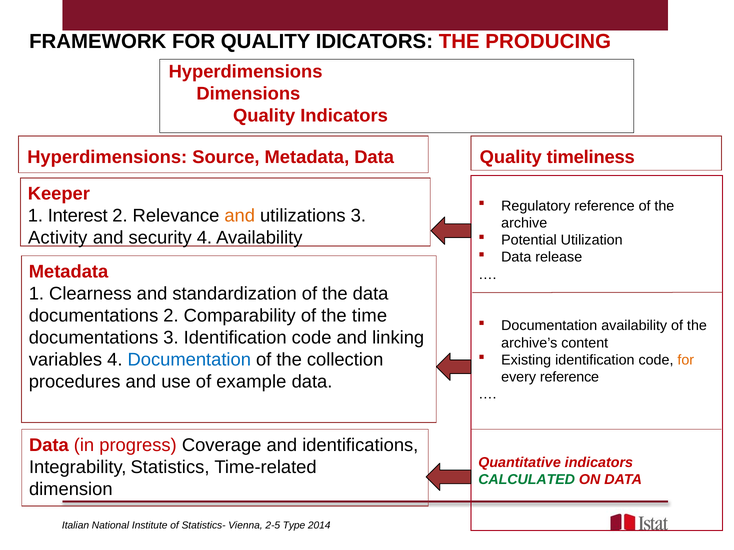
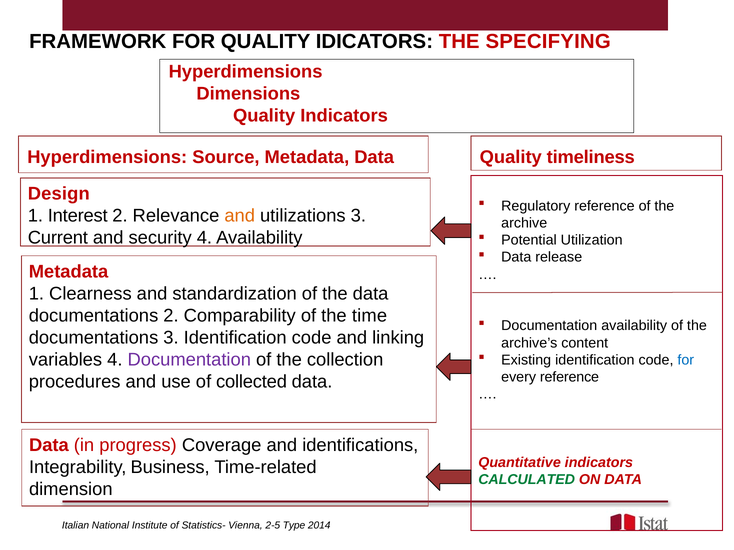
PRODUCING: PRODUCING -> SPECIFYING (548, 42)
Keeper: Keeper -> Design (59, 194)
Activity: Activity -> Current (58, 238)
Documentation colour: blue -> purple (189, 360)
for colour: orange -> blue (686, 360)
example: example -> collected (252, 382)
Statistics: Statistics -> Business (170, 468)
